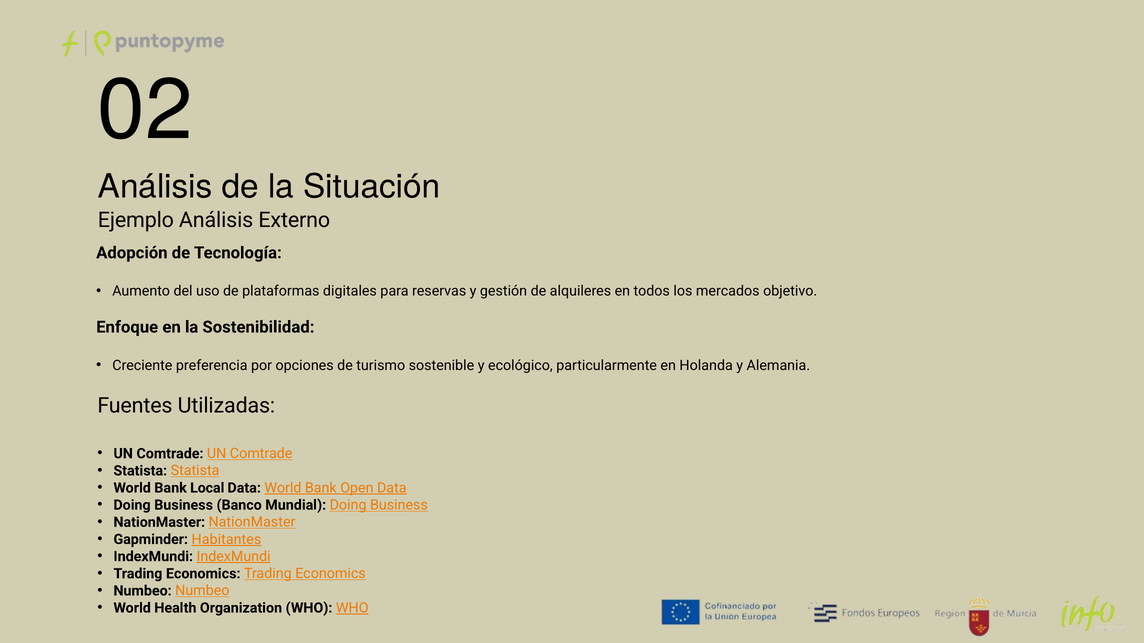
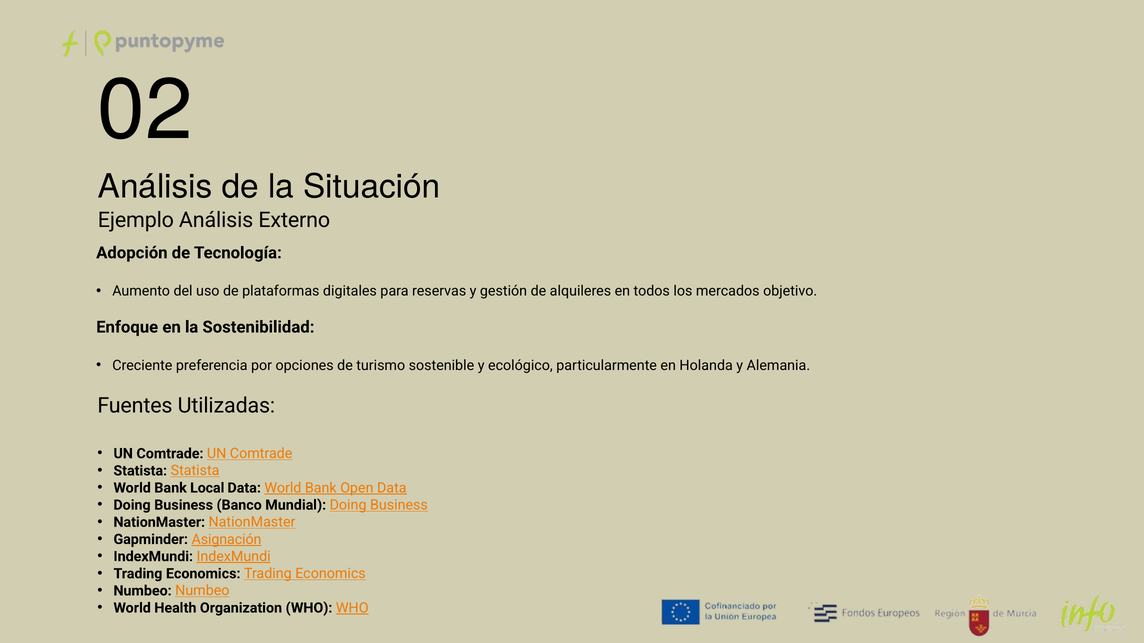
Habitantes: Habitantes -> Asignación (227, 540)
